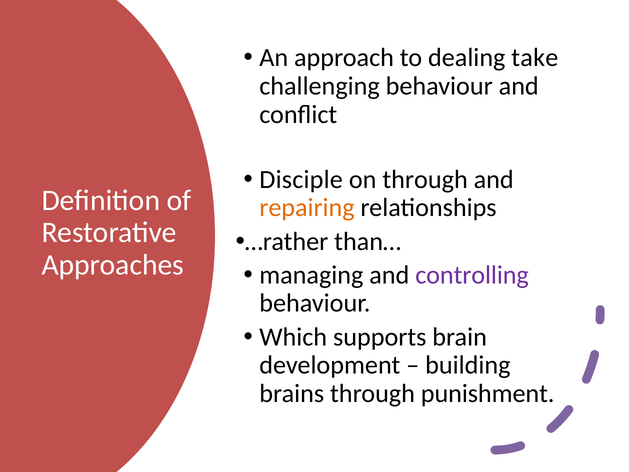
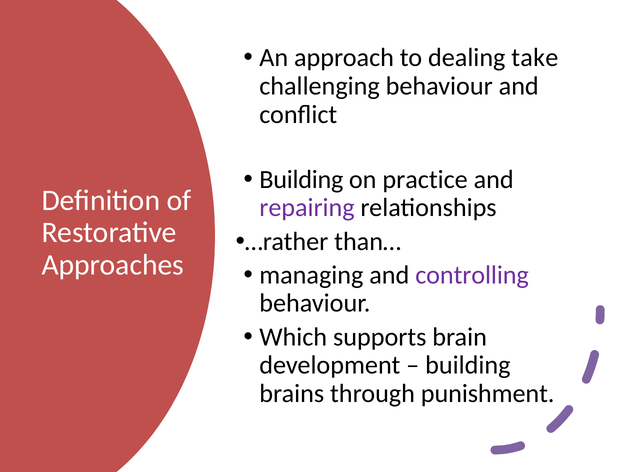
Disciple: Disciple -> Building (301, 179)
on through: through -> practice (425, 179)
repairing colour: orange -> purple (307, 208)
